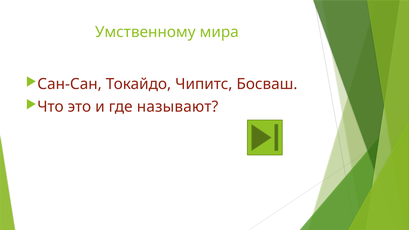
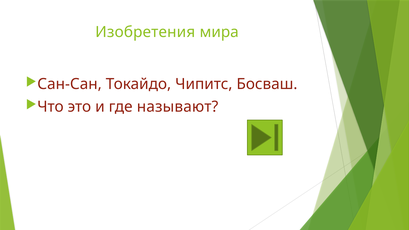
Умственному: Умственному -> Изобретения (145, 32)
